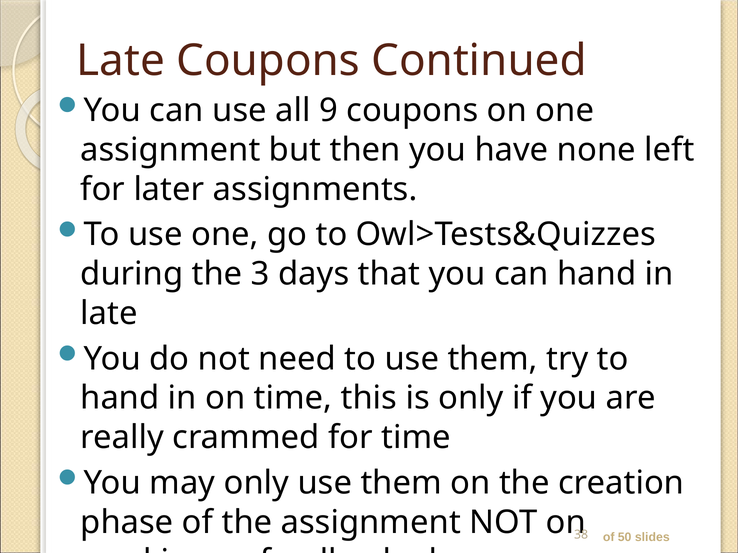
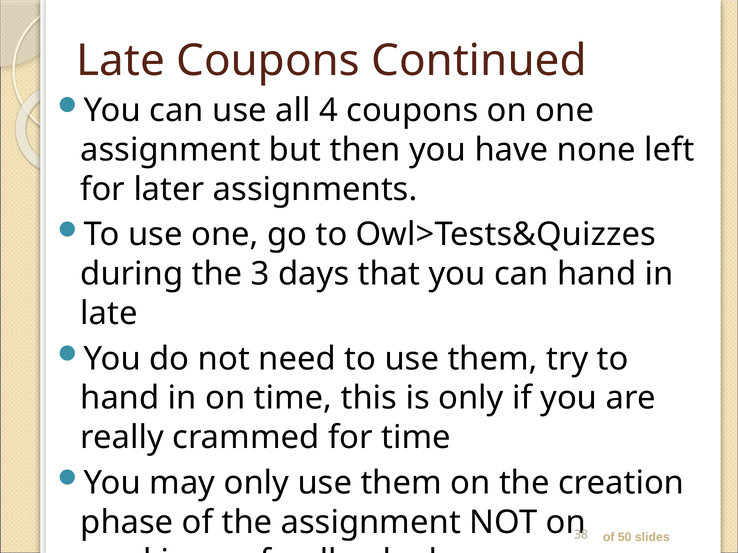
9: 9 -> 4 (328, 111)
